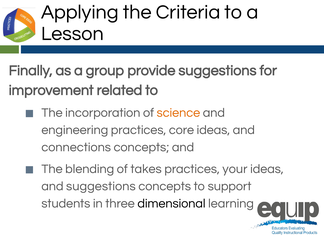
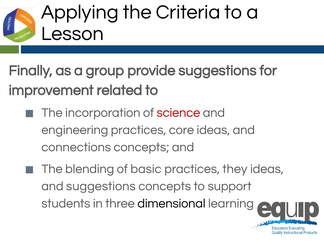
science colour: orange -> red (178, 113)
takes: takes -> basic (146, 169)
your: your -> they (235, 169)
